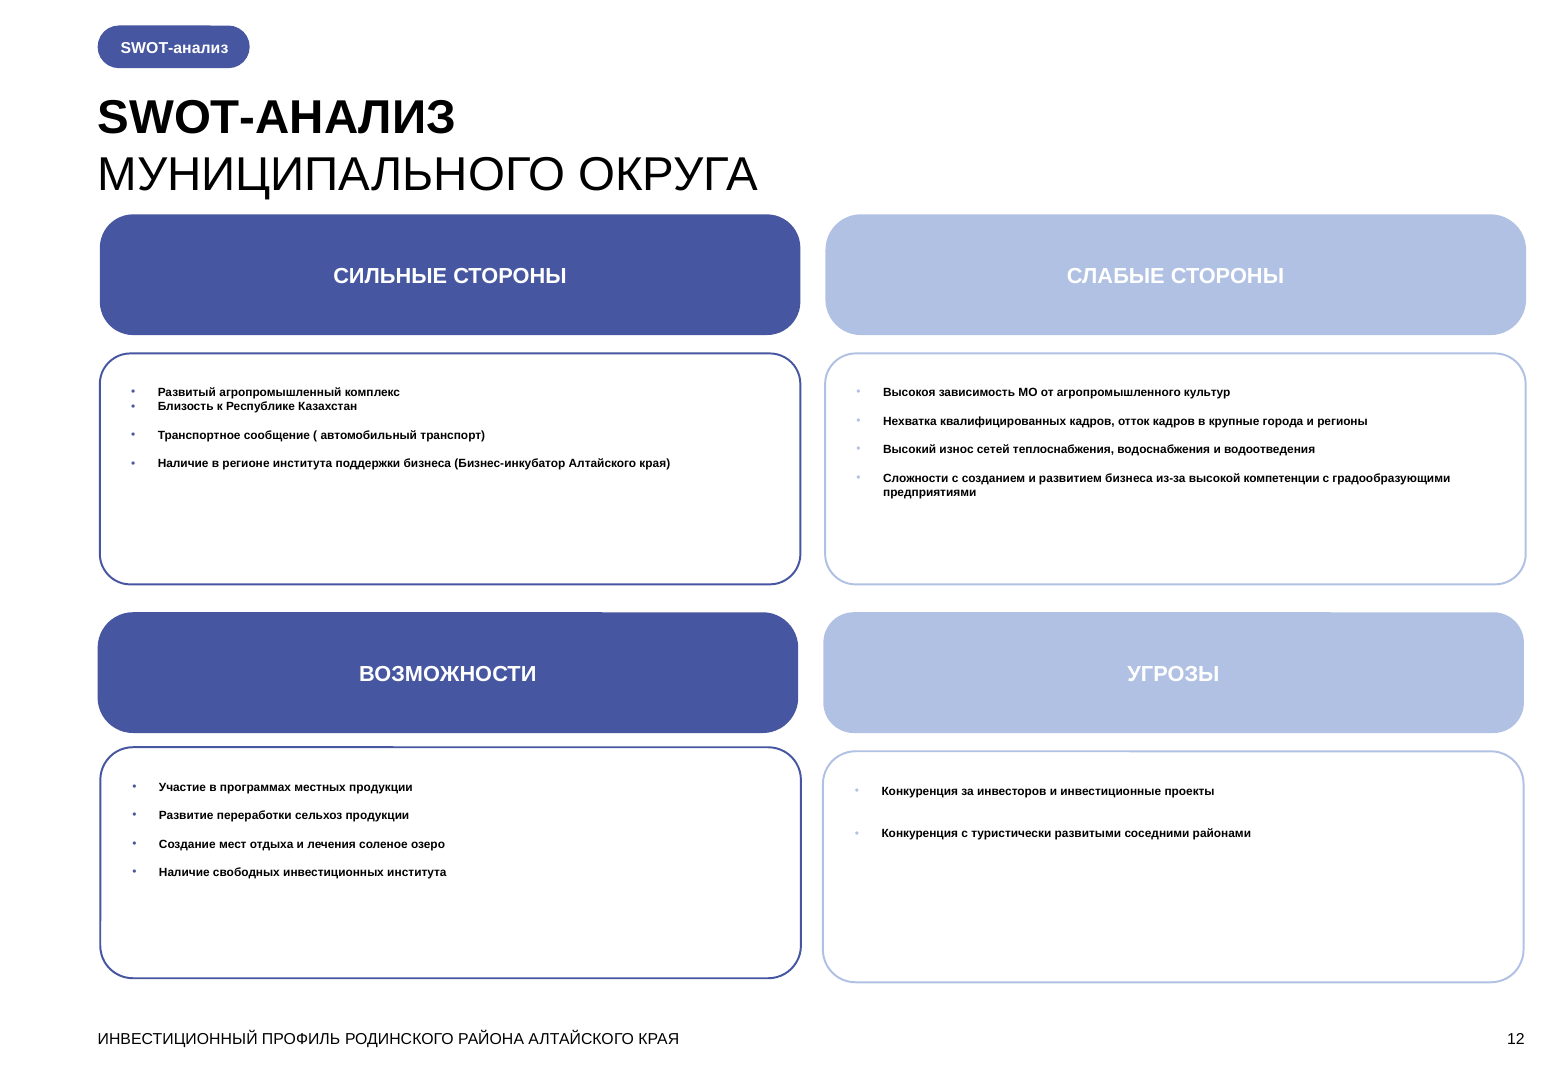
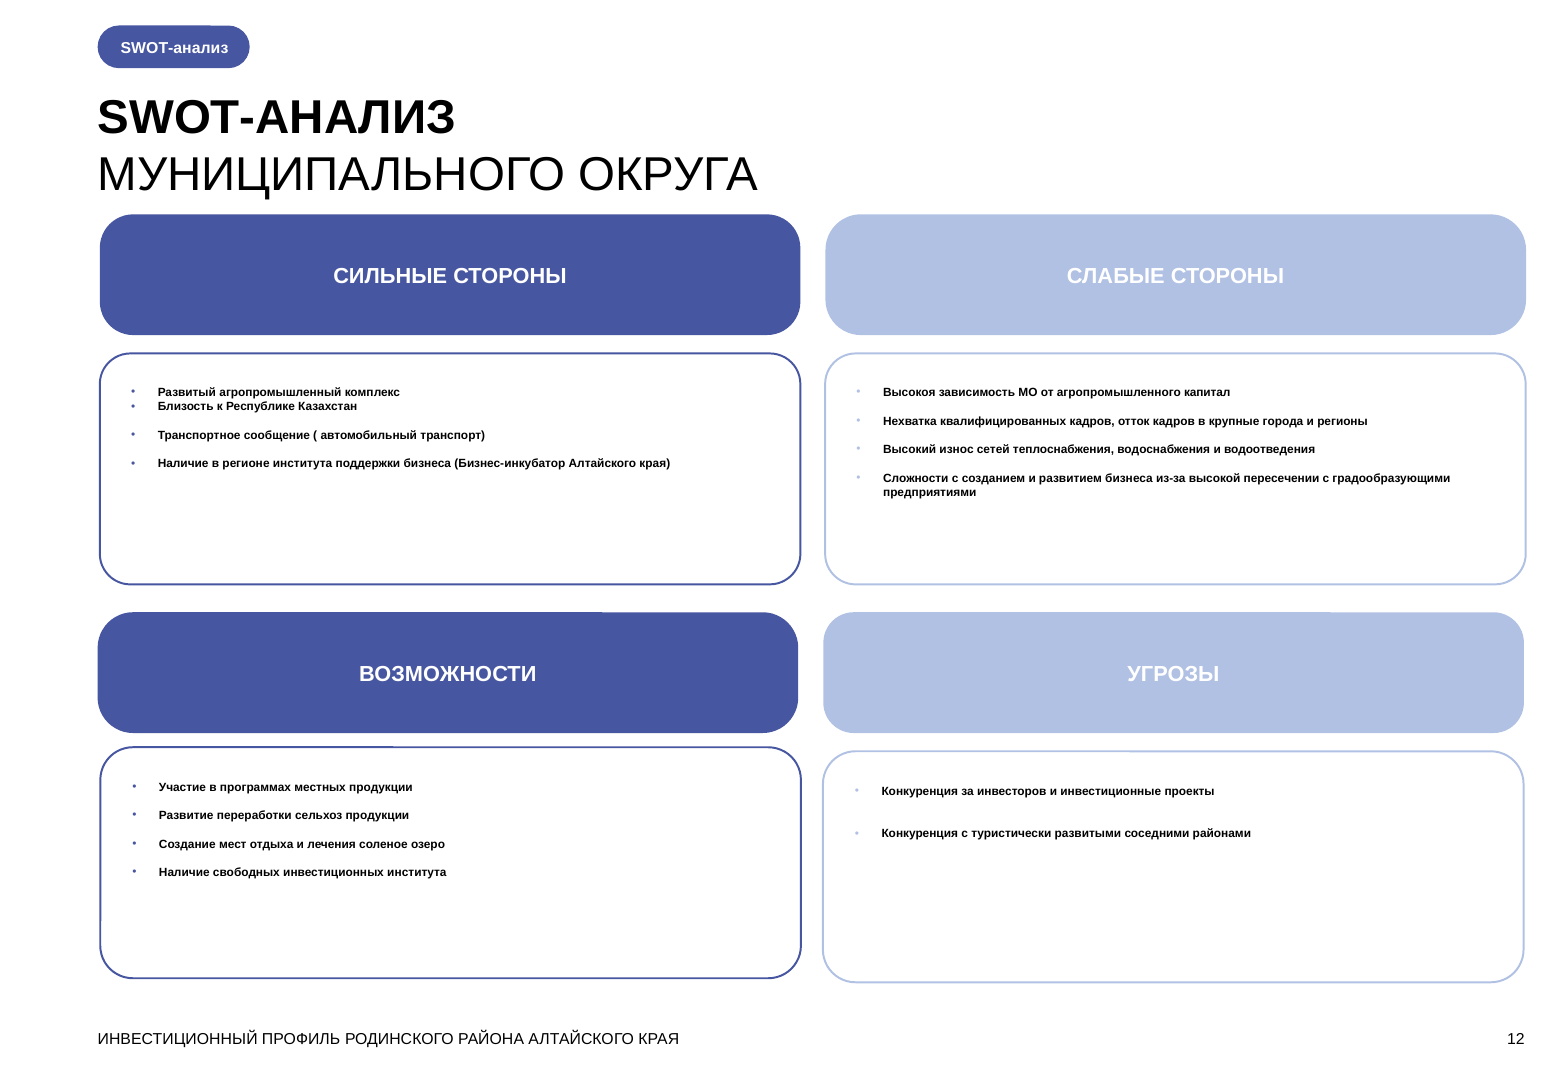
культур: культур -> капитал (1207, 393)
компетенции: компетенции -> пересечении (1282, 478)
